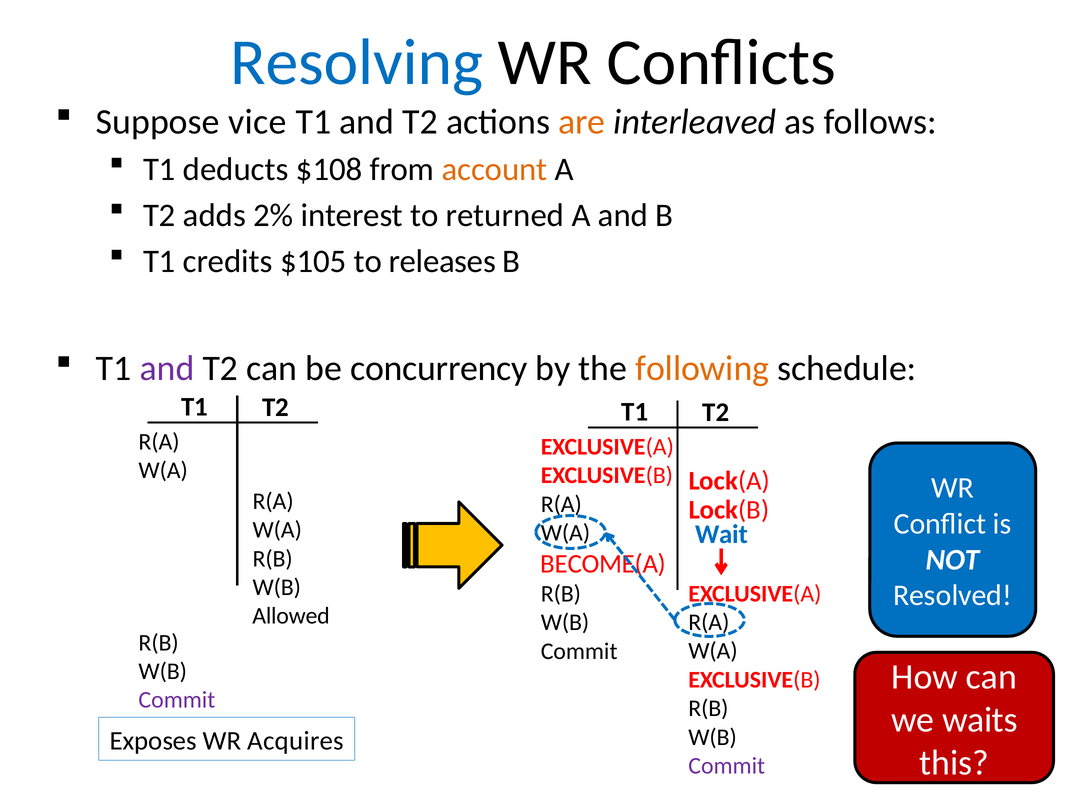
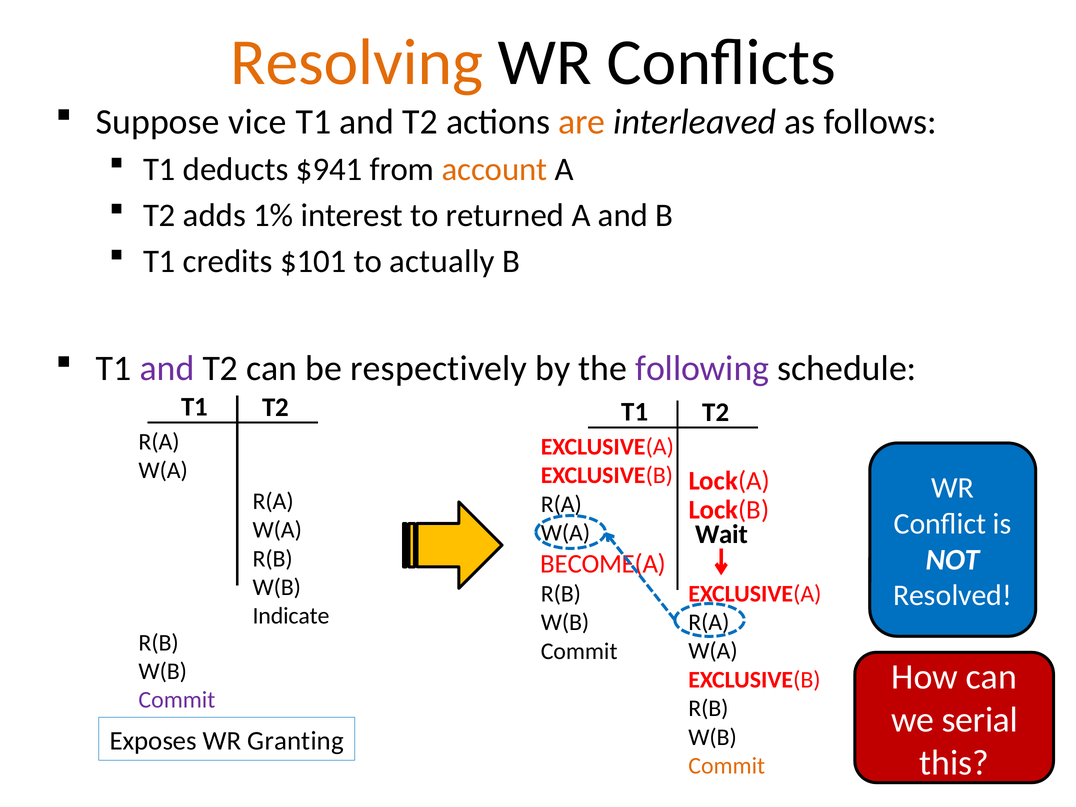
Resolving colour: blue -> orange (357, 63)
$108: $108 -> $941 (329, 169)
2%: 2% -> 1% (273, 215)
$105: $105 -> $101 (313, 261)
releases: releases -> actually (442, 261)
concurrency: concurrency -> respectively (439, 369)
following colour: orange -> purple (702, 369)
Wait colour: blue -> black (722, 534)
Allowed: Allowed -> Indicate (291, 616)
waits: waits -> serial (980, 720)
Acquires: Acquires -> Granting (296, 741)
Commit colour: purple -> orange (727, 766)
